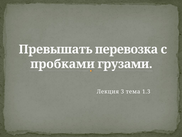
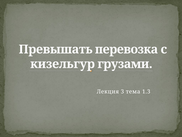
пробками: пробками -> кизельгур (63, 64)
